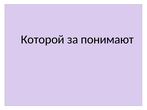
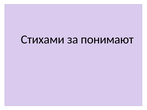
Которой: Которой -> Стихами (43, 40)
